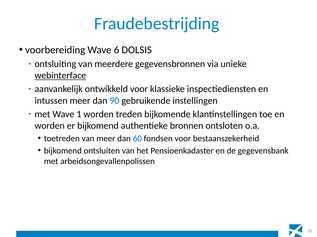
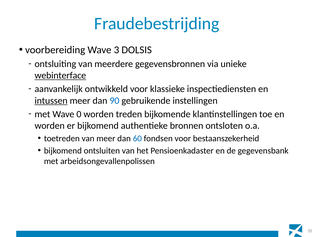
6: 6 -> 3 (116, 50)
intussen underline: none -> present (51, 101)
1: 1 -> 0 (79, 114)
